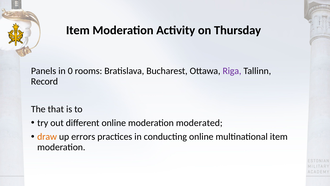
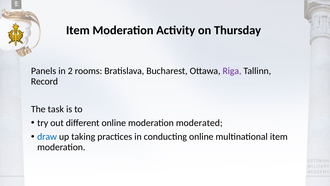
0: 0 -> 2 (70, 71)
that: that -> task (56, 109)
draw colour: orange -> blue (47, 137)
errors: errors -> taking (83, 137)
